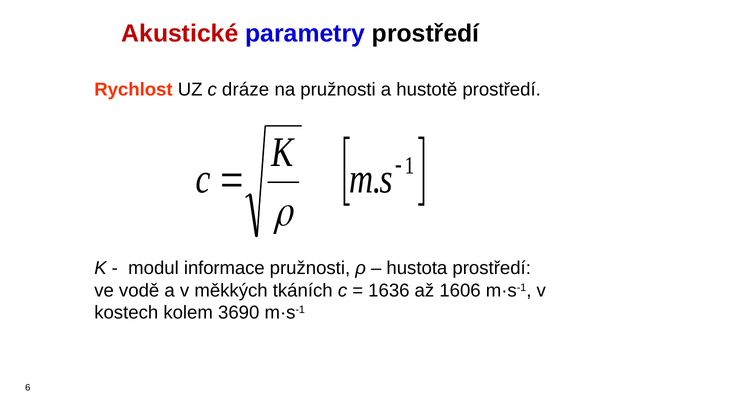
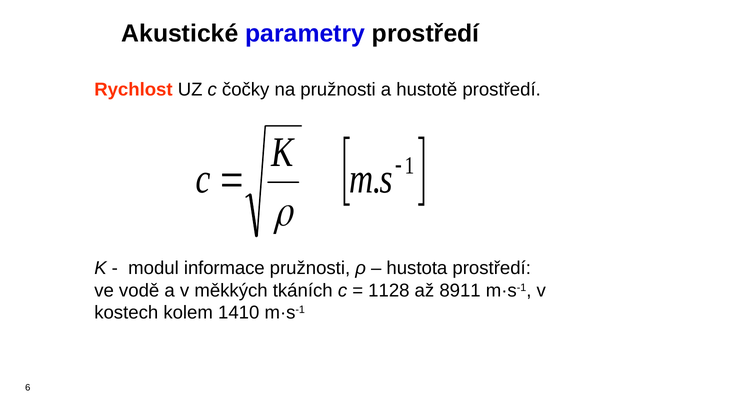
Akustické colour: red -> black (180, 34)
dráze: dráze -> čočky (246, 90)
1636: 1636 -> 1128 (389, 290)
1606: 1606 -> 8911 (460, 290)
3690: 3690 -> 1410 (239, 313)
